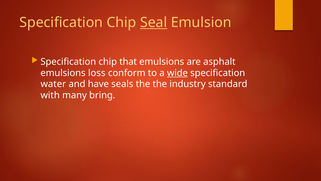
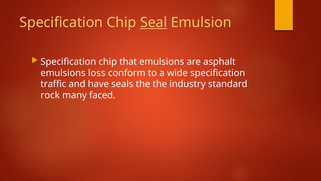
wide underline: present -> none (177, 73)
water: water -> traffic (53, 84)
with: with -> rock (50, 95)
bring: bring -> faced (102, 95)
